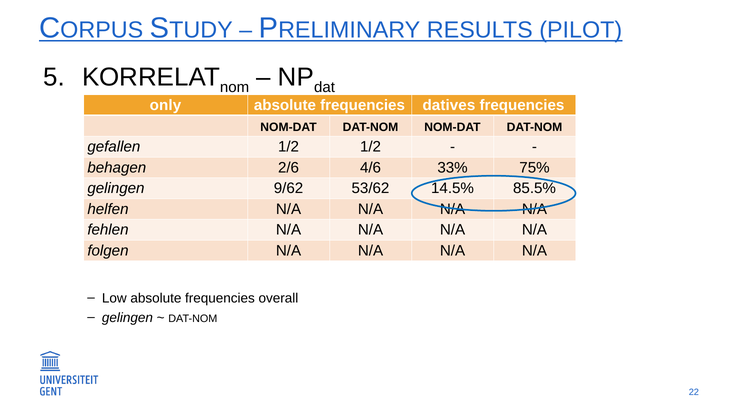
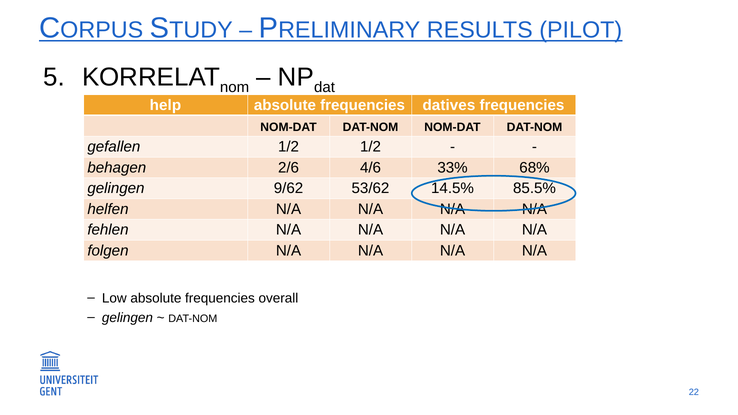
only: only -> help (165, 105)
75%: 75% -> 68% (535, 168)
